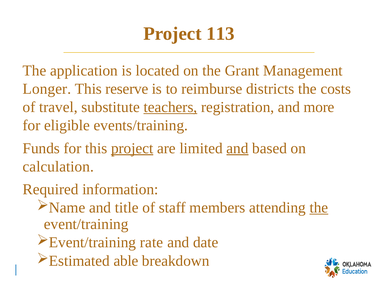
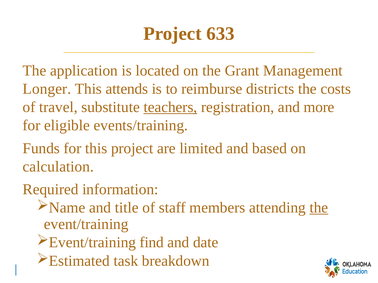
113: 113 -> 633 (220, 34)
reserve: reserve -> attends (127, 89)
project underline: present -> none (132, 149)
and underline: present -> none (237, 149)
rate: rate -> find (152, 243)
able: able -> task (126, 261)
